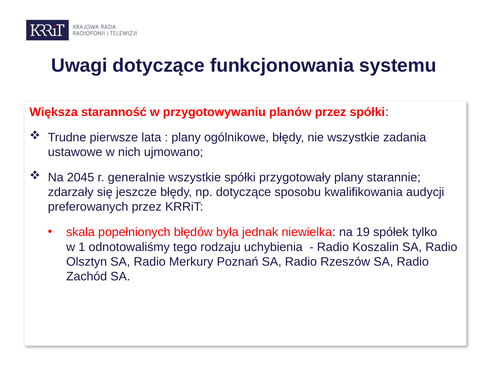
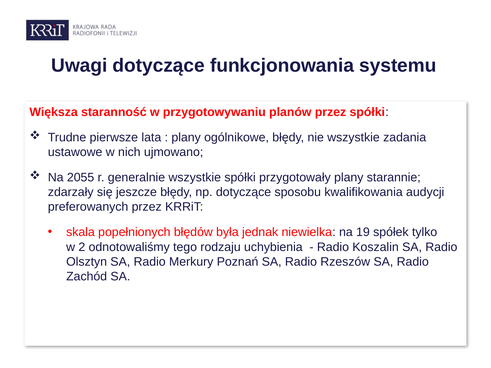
2045: 2045 -> 2055 (81, 178)
1: 1 -> 2 (82, 247)
